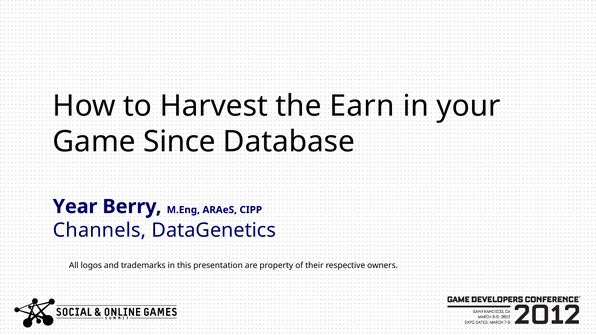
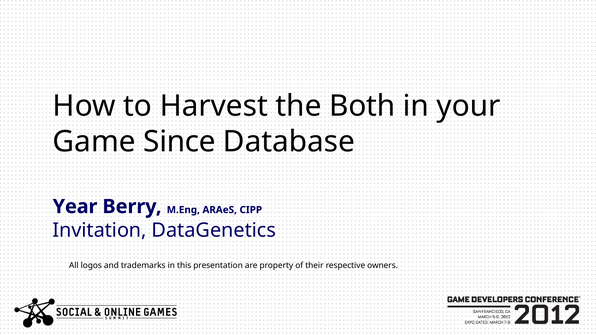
Earn: Earn -> Both (362, 106)
Channels: Channels -> Invitation (100, 231)
